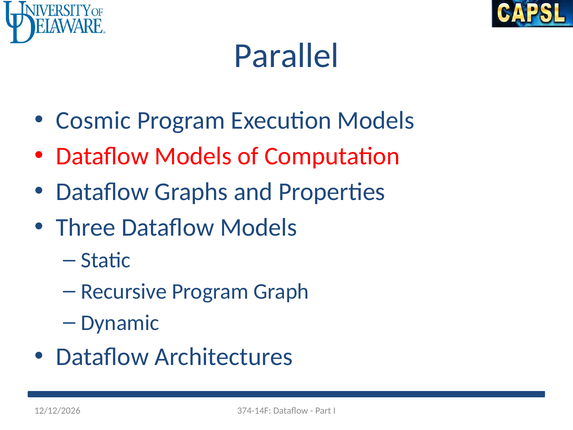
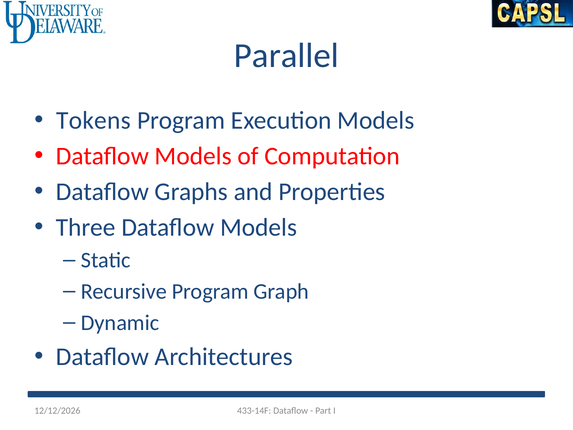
Cosmic: Cosmic -> Tokens (93, 120)
374-14F: 374-14F -> 433-14F (254, 410)
